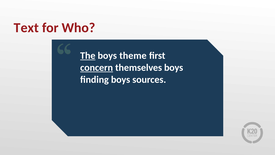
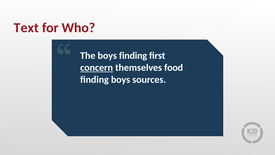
The underline: present -> none (88, 56)
boys theme: theme -> finding (133, 56)
themselves boys: boys -> food (174, 67)
